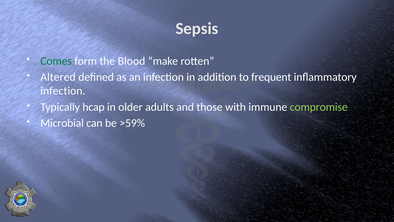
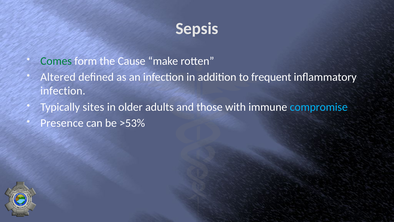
Blood: Blood -> Cause (132, 61)
hcap: hcap -> sites (93, 107)
compromise colour: light green -> light blue (319, 107)
Microbial: Microbial -> Presence (62, 123)
>59%: >59% -> >53% (132, 123)
